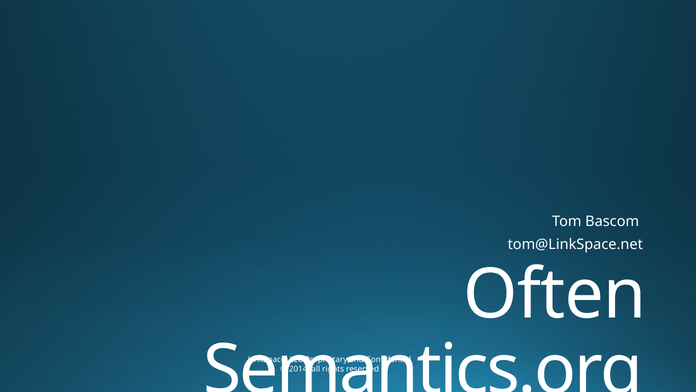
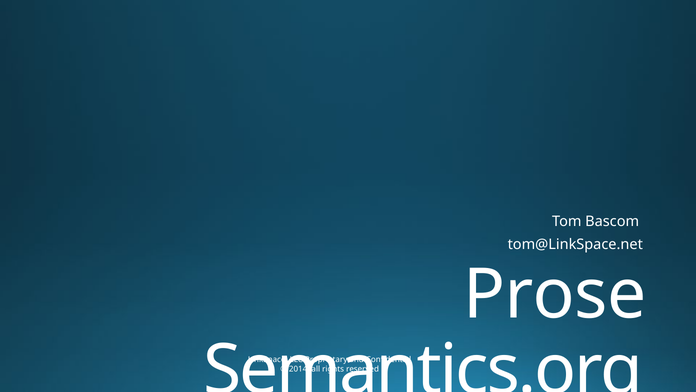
Often: Often -> Prose (555, 295)
